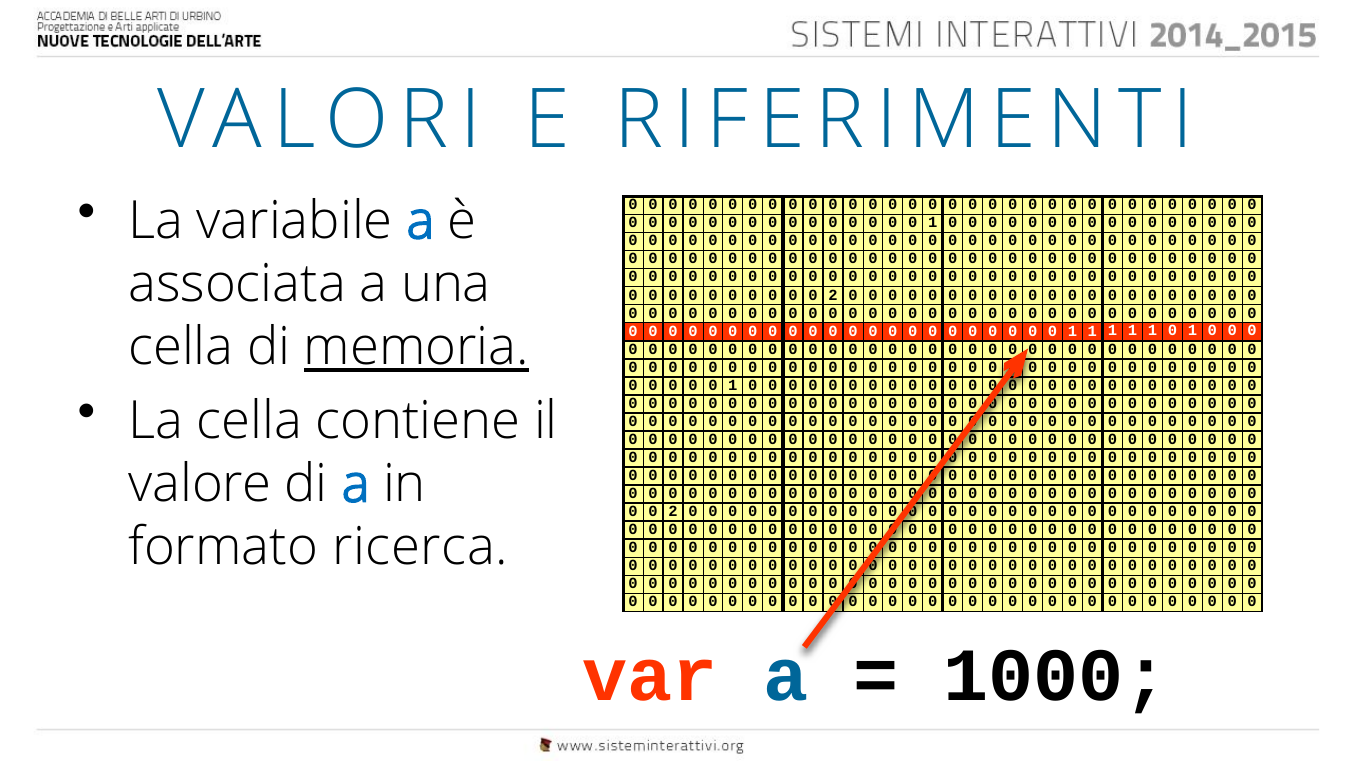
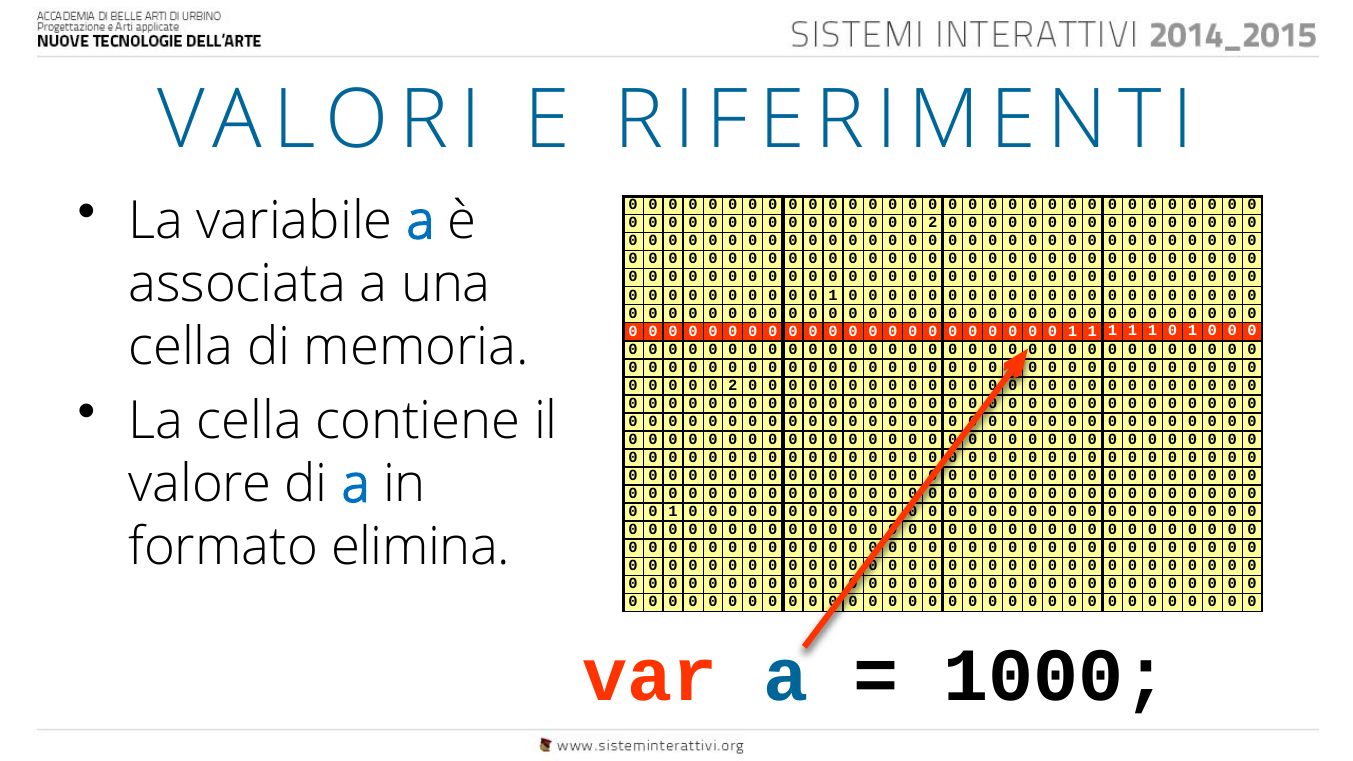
1: 1 -> 2 (933, 223)
2: 2 -> 1 (833, 295)
memoria underline: present -> none (416, 347)
1: 1 -> 2 (733, 385)
2: 2 -> 1 (673, 511)
ricerca: ricerca -> elimina (421, 547)
